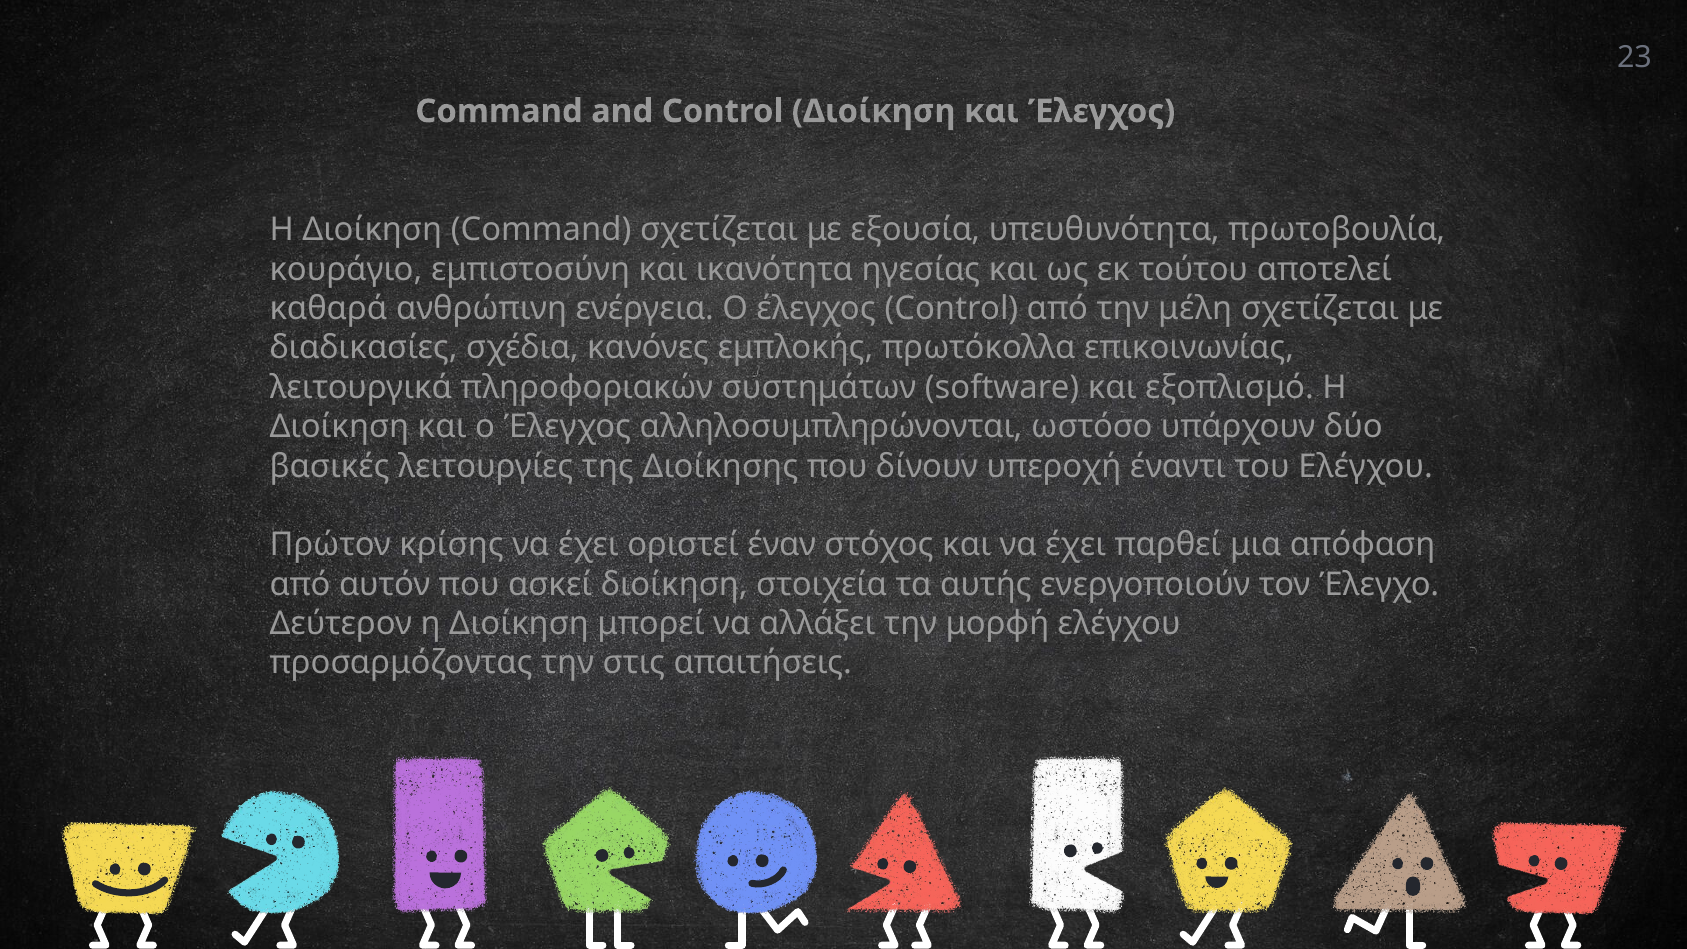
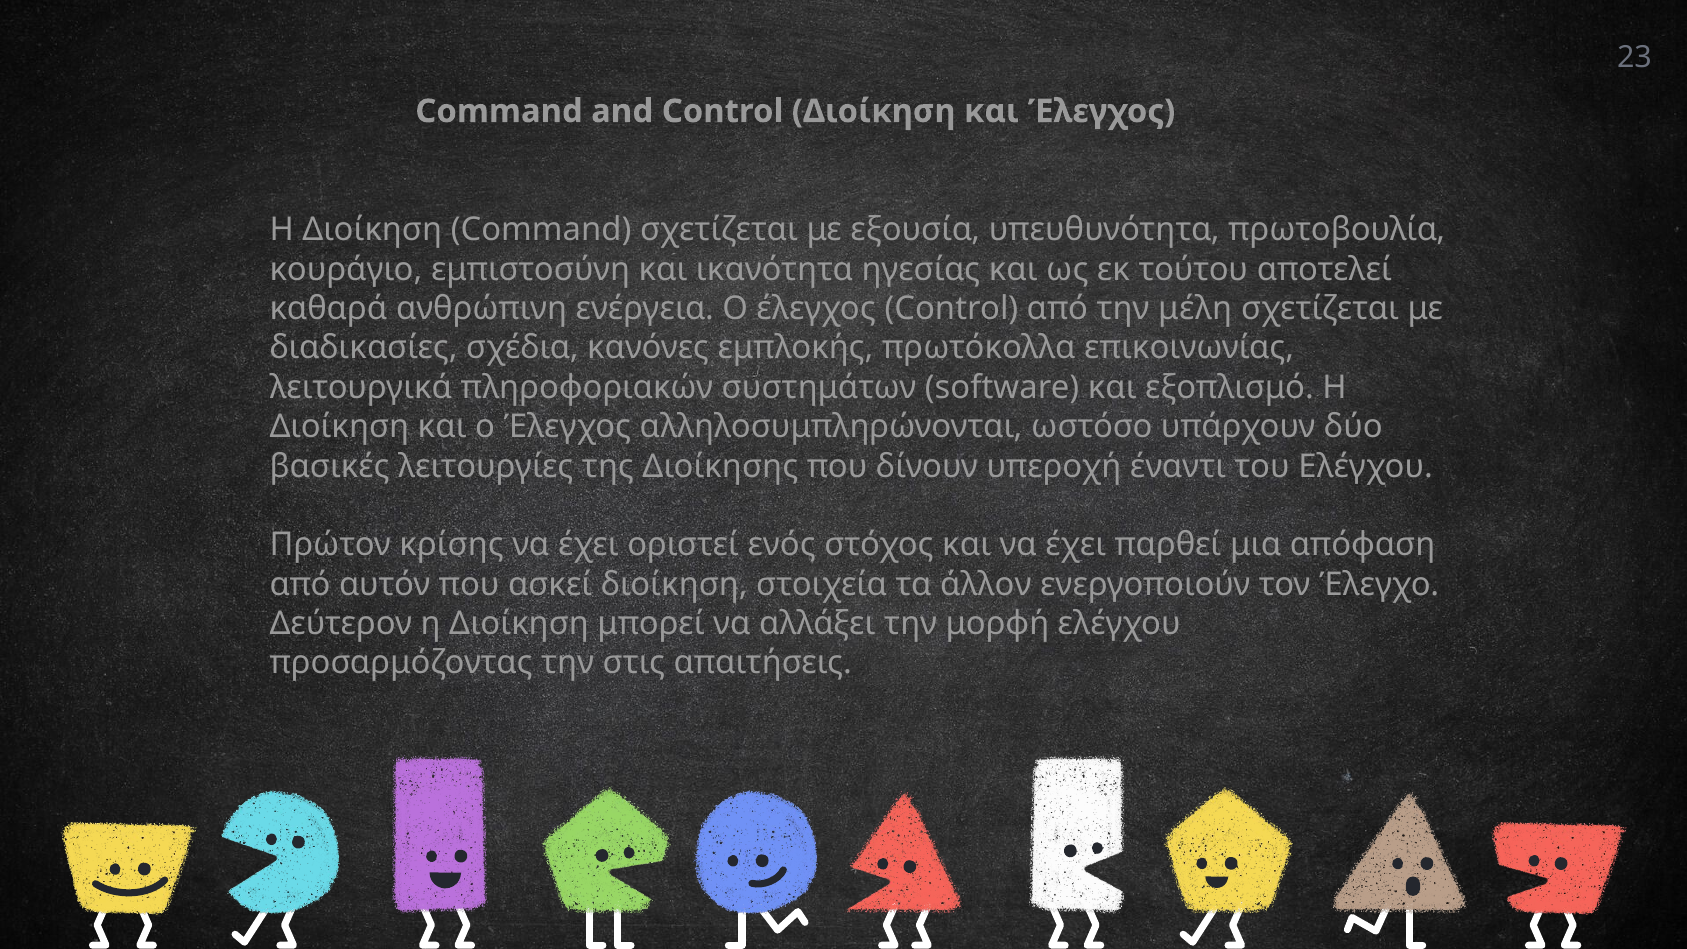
έναν: έναν -> ενός (782, 545)
αυτής: αυτής -> άλλον (986, 584)
